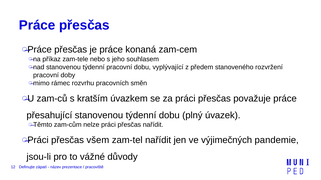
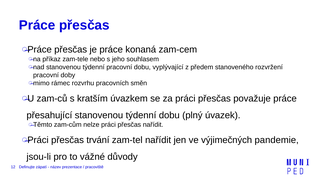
všem: všem -> trvání (98, 141)
